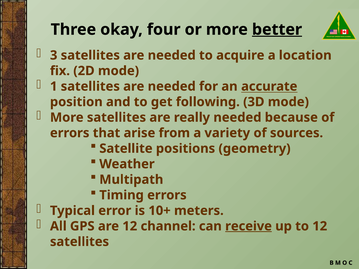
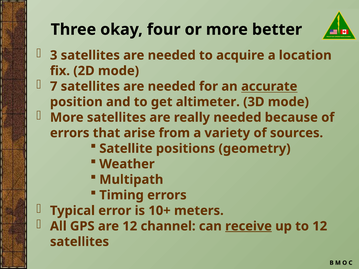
better underline: present -> none (277, 30)
1: 1 -> 7 (54, 86)
following: following -> altimeter (208, 102)
